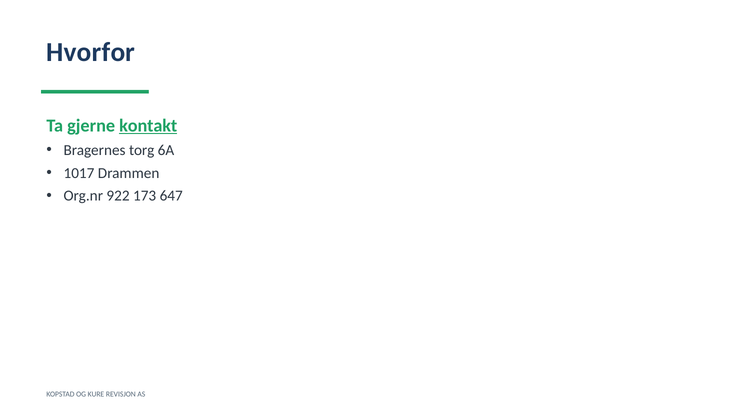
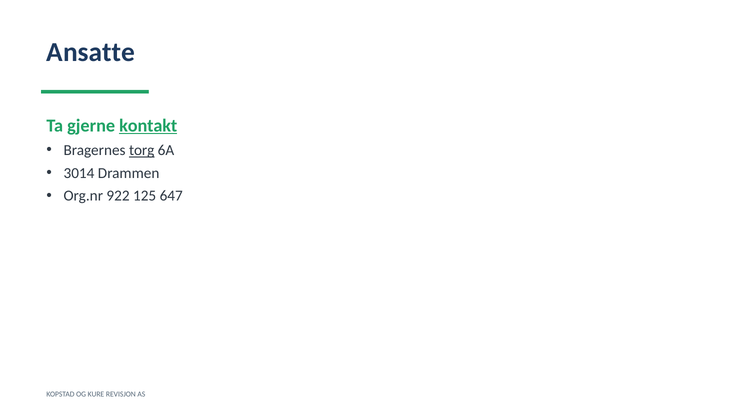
Hvorfor: Hvorfor -> Ansatte (91, 52)
torg underline: none -> present (142, 150)
1017: 1017 -> 3014 (79, 173)
173: 173 -> 125 (145, 196)
